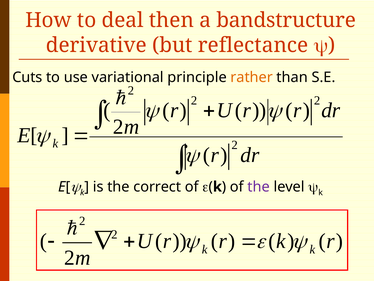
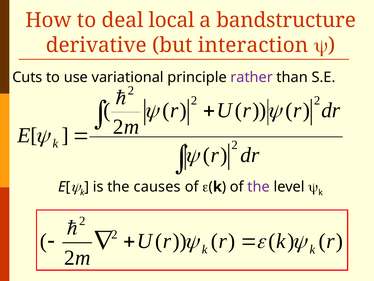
then: then -> local (172, 20)
reflectance: reflectance -> interaction (253, 45)
rather colour: orange -> purple (252, 77)
correct: correct -> causes (157, 186)
